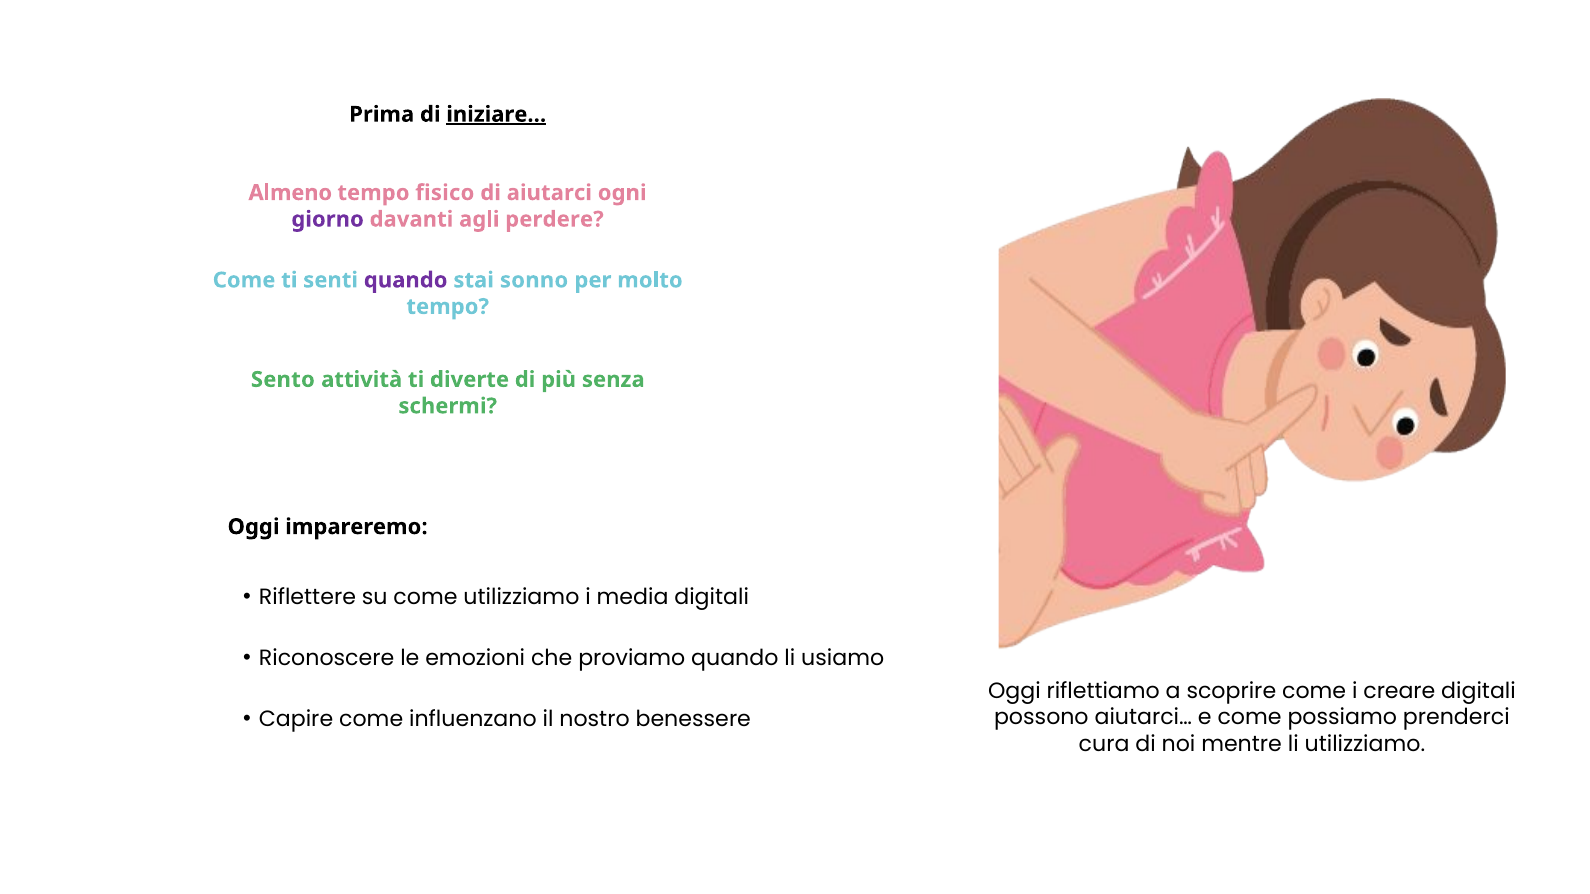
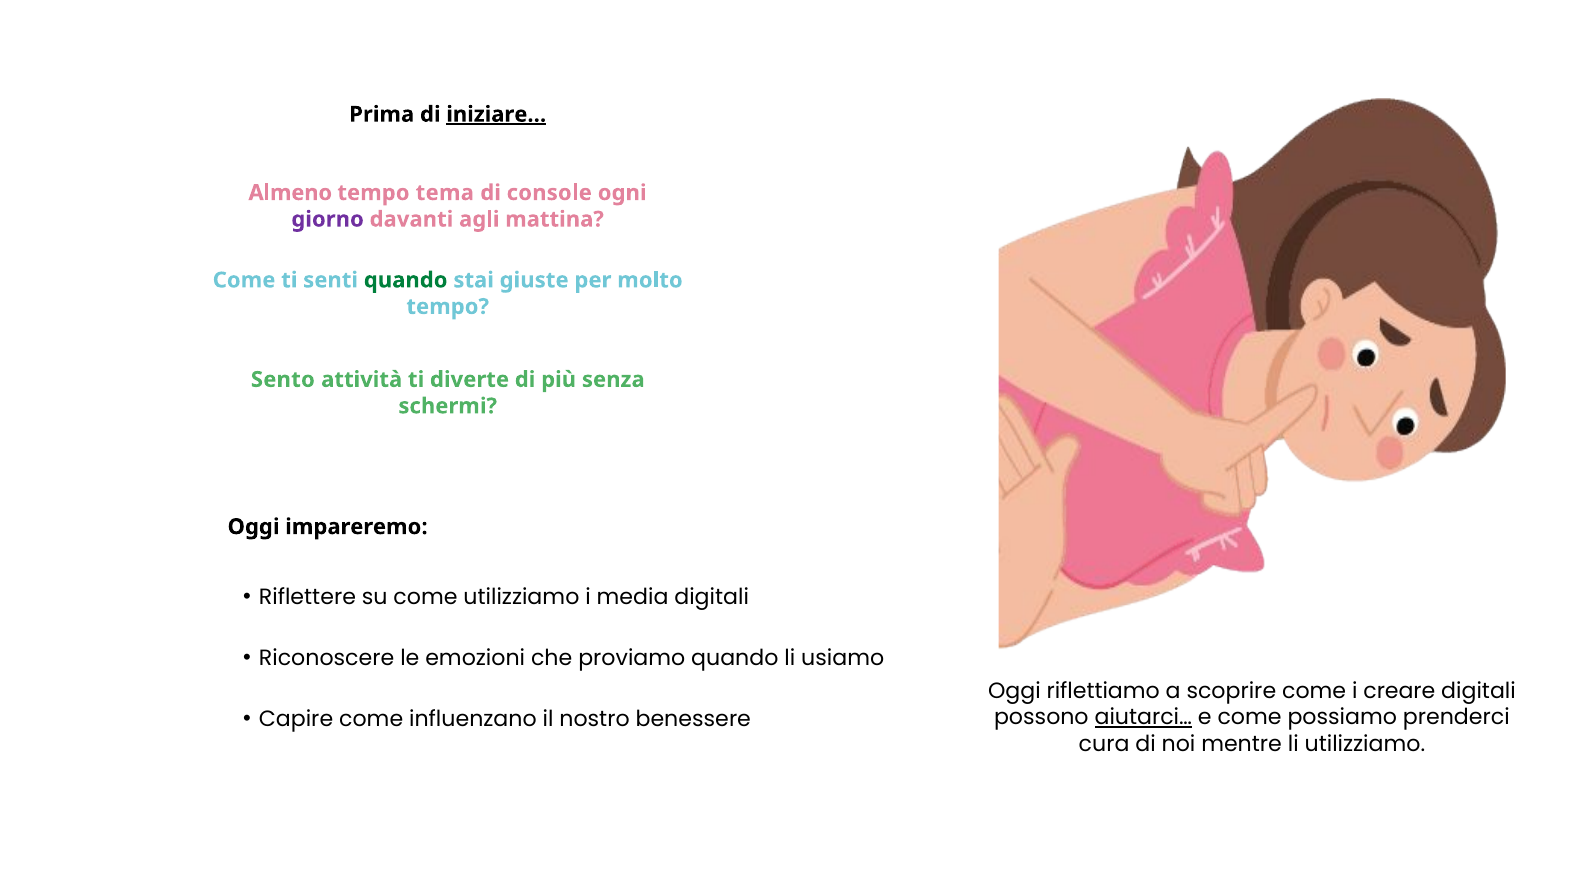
fisico: fisico -> tema (445, 193)
aiutarci: aiutarci -> console (549, 193)
perdere: perdere -> mattina (555, 219)
quando colour: purple -> green (406, 280)
sonno: sonno -> giuste (534, 280)
aiutarci… underline: none -> present (1143, 718)
